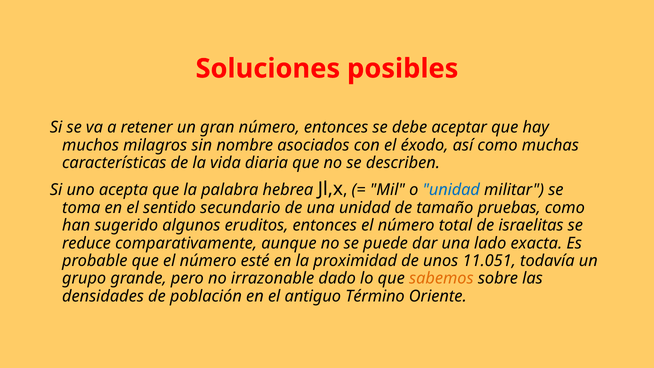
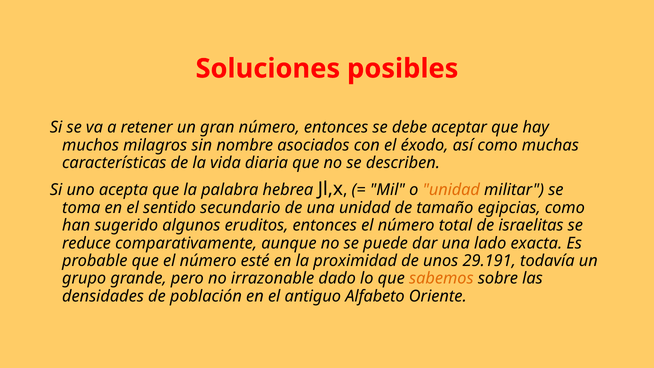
unidad colour: blue -> orange (451, 190)
pruebas: pruebas -> egipcias (509, 208)
11.051: 11.051 -> 29.191 (489, 261)
Término: Término -> Alfabeto (375, 296)
